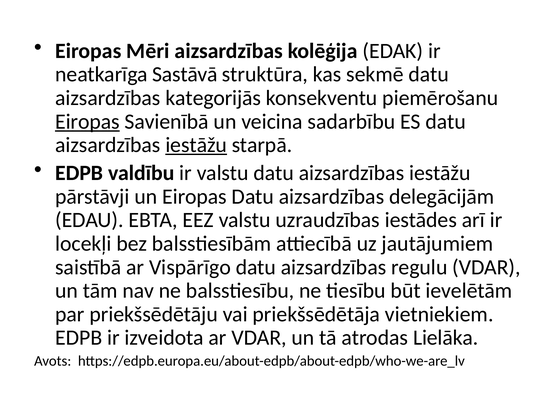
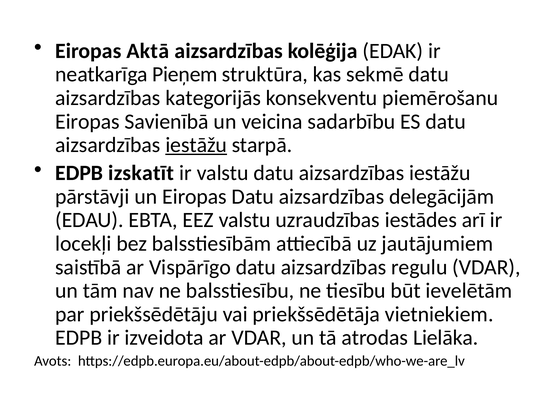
Mēri: Mēri -> Aktā (148, 51)
Sastāvā: Sastāvā -> Pieņem (185, 74)
Eiropas underline: present -> none (87, 122)
valdību: valdību -> izskatīt (141, 173)
